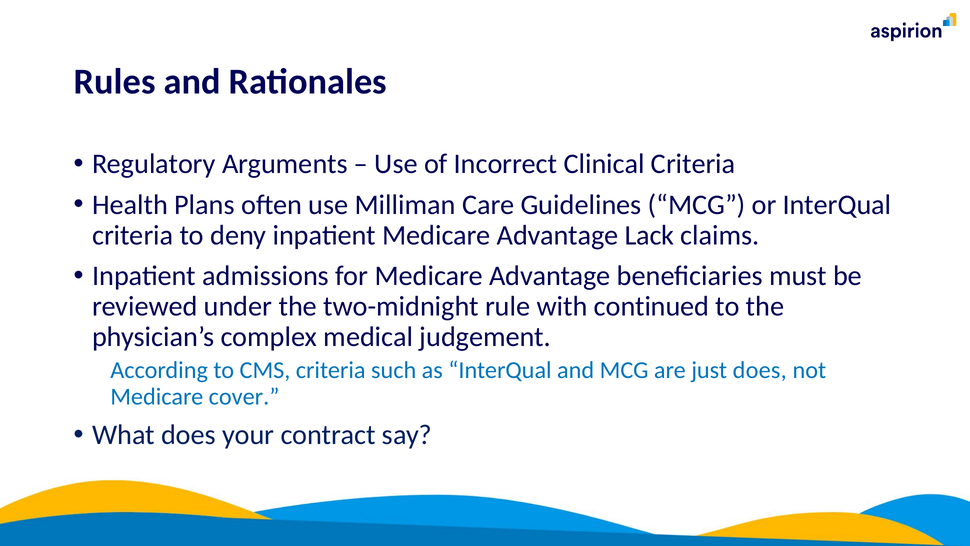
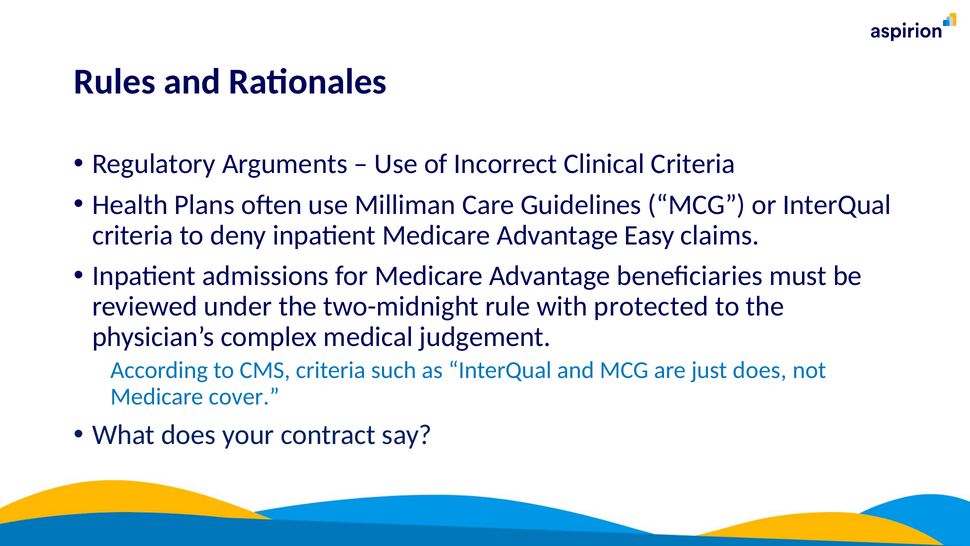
Lack: Lack -> Easy (649, 235)
continued: continued -> protected (651, 306)
